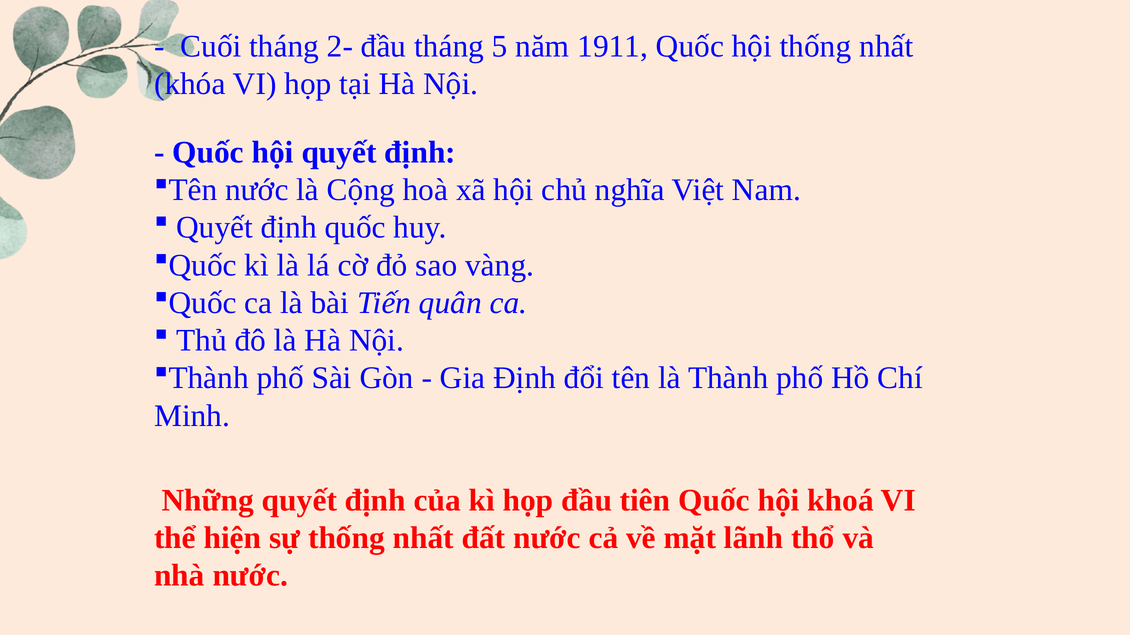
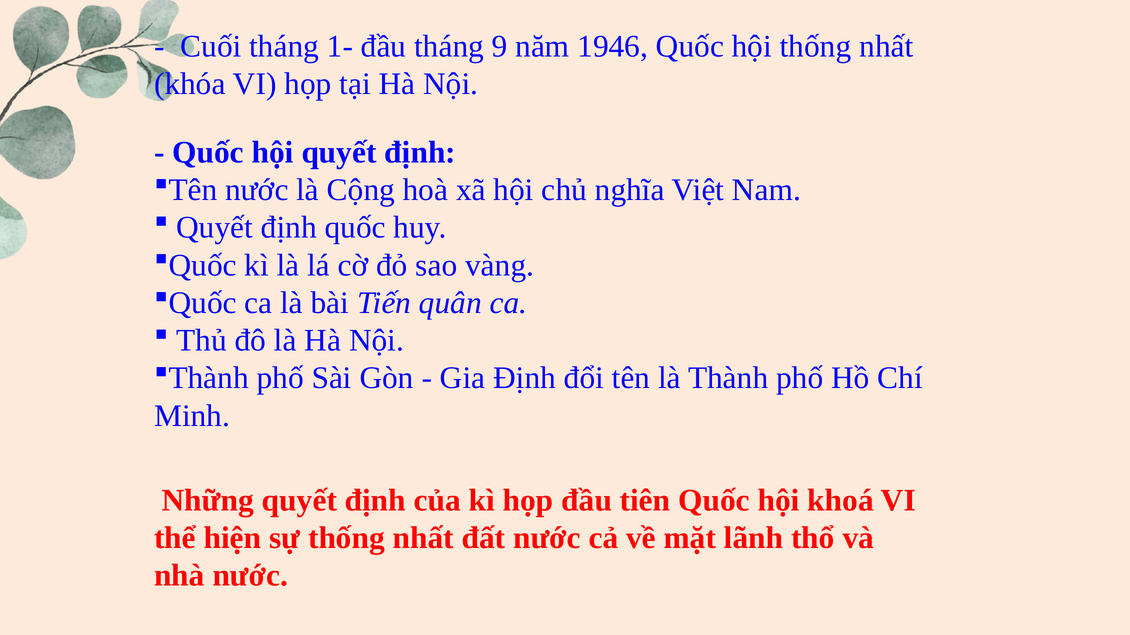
2-: 2- -> 1- (340, 46)
5: 5 -> 9 (500, 46)
1911: 1911 -> 1946 (613, 46)
